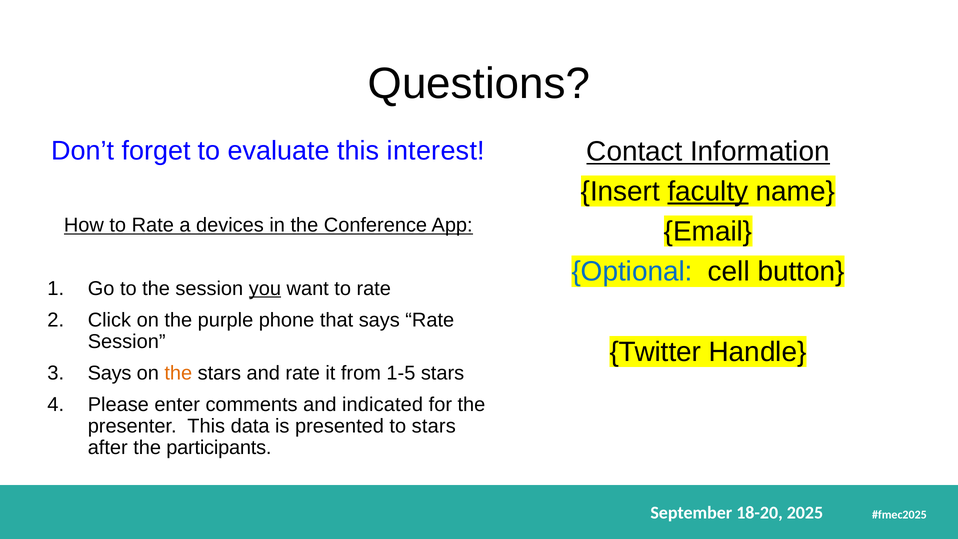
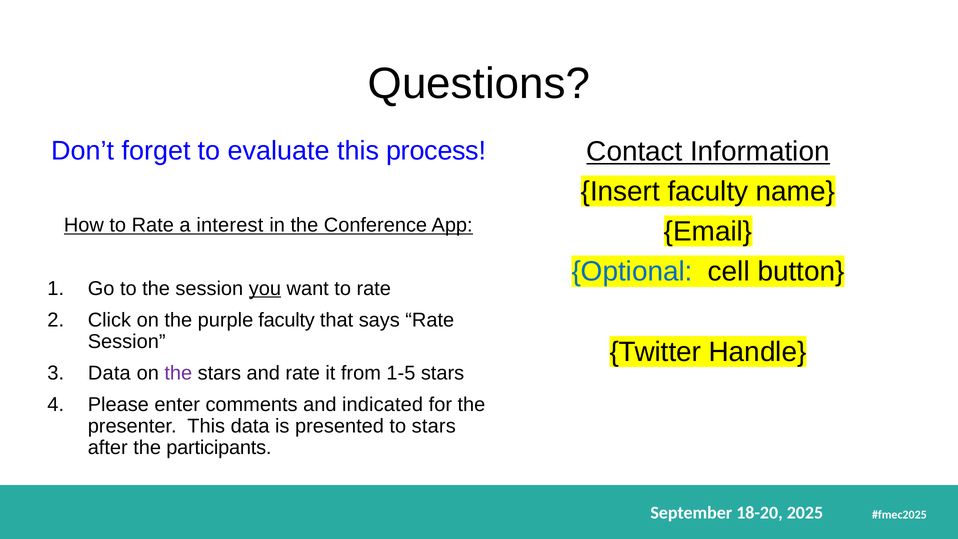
interest: interest -> process (436, 151)
faculty underline: present -> none (708, 191)
devices: devices -> interest (230, 225)
purple phone: phone -> faculty (287, 320)
Says: Says -> Data (109, 373)
the colour: orange -> purple (178, 373)
